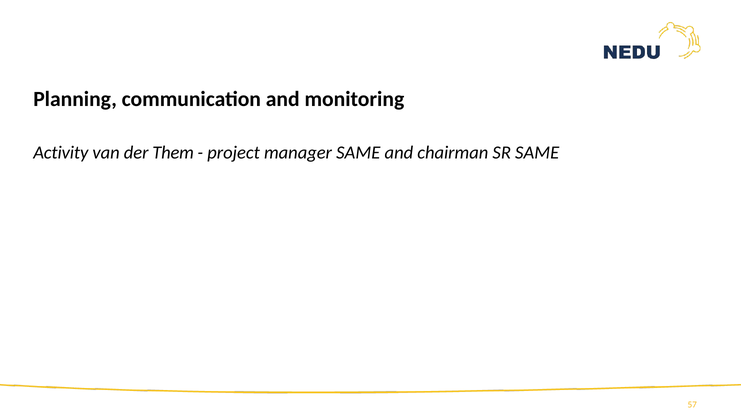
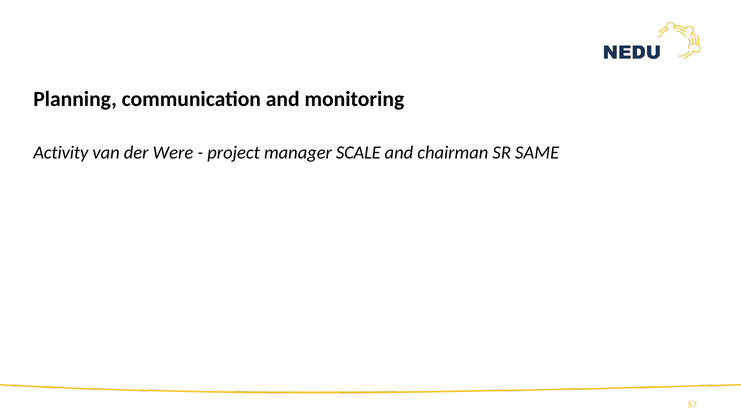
Them: Them -> Were (173, 152)
manager SAME: SAME -> SCALE (358, 152)
